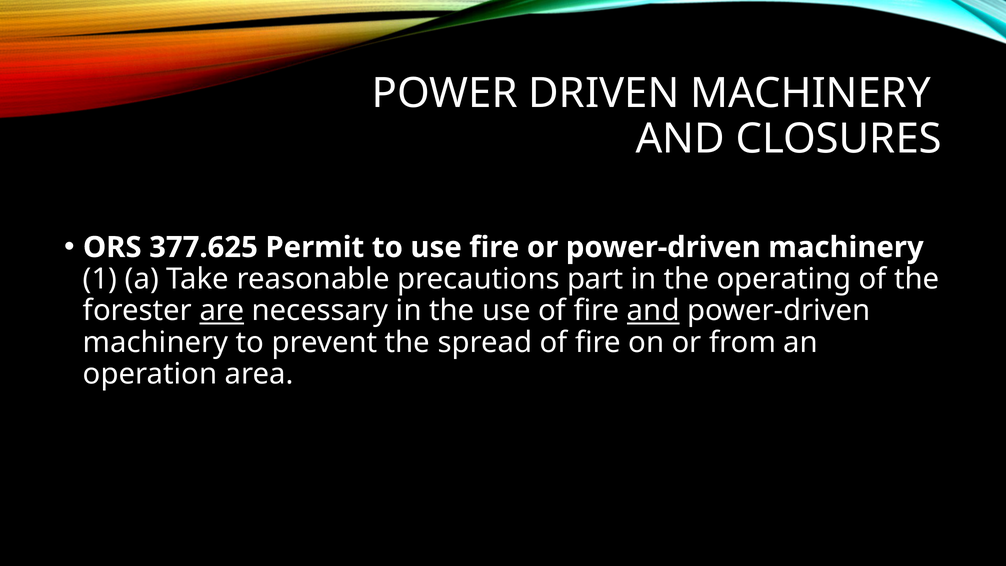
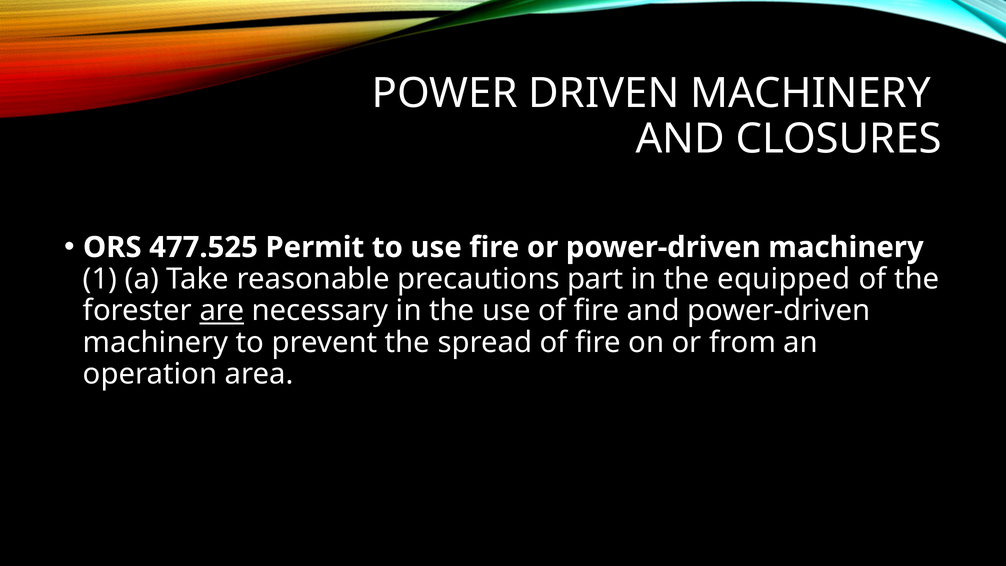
377.625: 377.625 -> 477.525 (204, 247)
operating: operating -> equipped (784, 279)
and underline: present -> none (653, 311)
